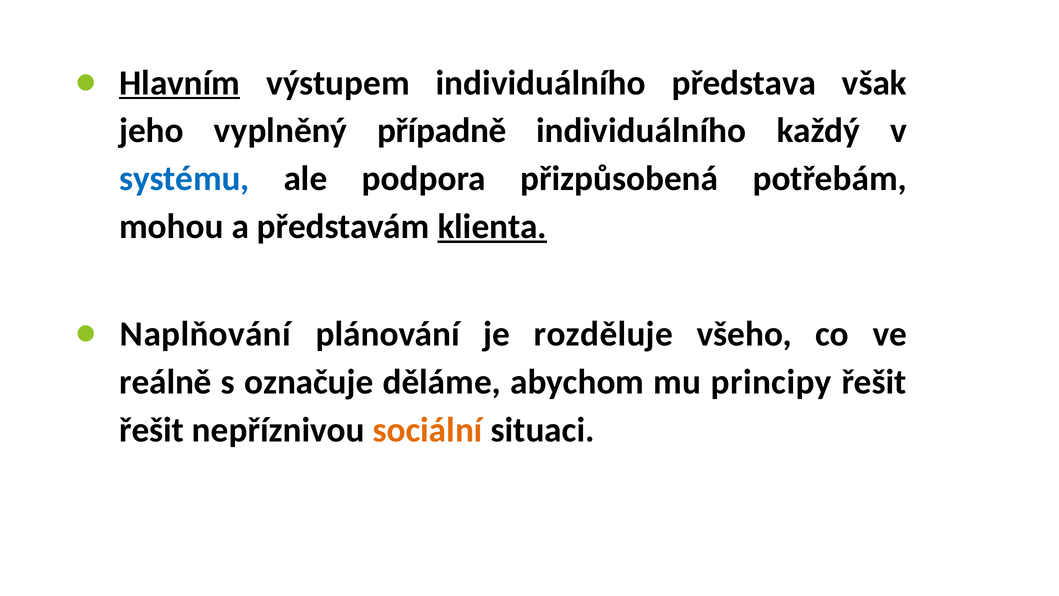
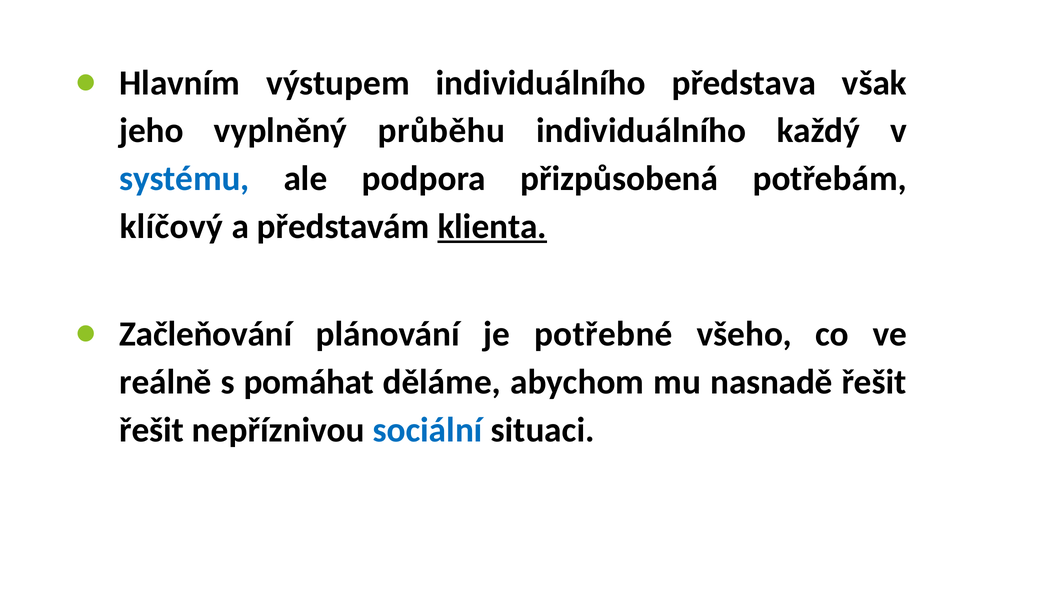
Hlavním underline: present -> none (180, 83)
případně: případně -> průběhu (441, 131)
mohou: mohou -> klíčový (171, 226)
Naplňování: Naplňování -> Začleňování (206, 334)
rozděluje: rozděluje -> potřebné (603, 334)
označuje: označuje -> pomáhat (309, 382)
principy: principy -> nasnadě (772, 382)
sociální colour: orange -> blue (428, 430)
